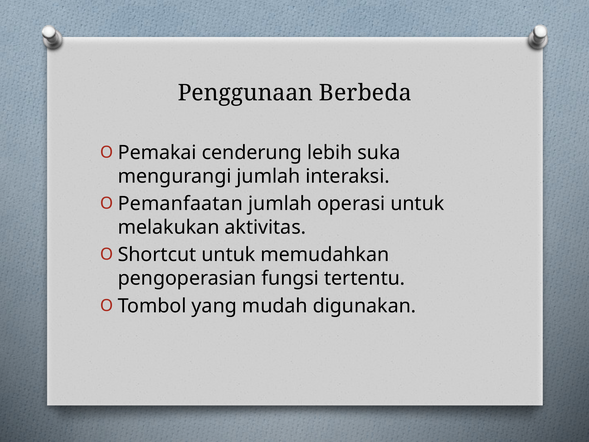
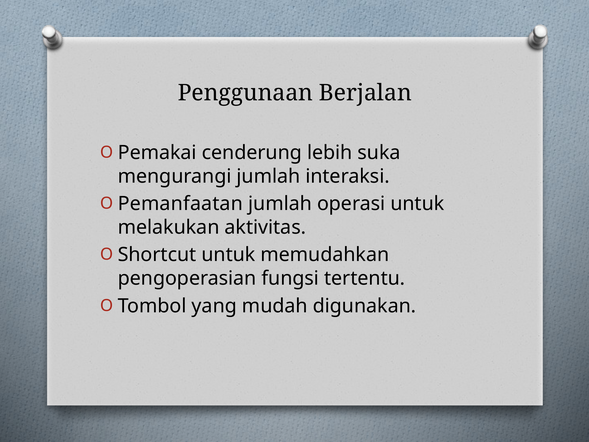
Berbeda: Berbeda -> Berjalan (365, 93)
